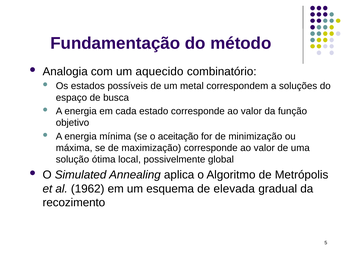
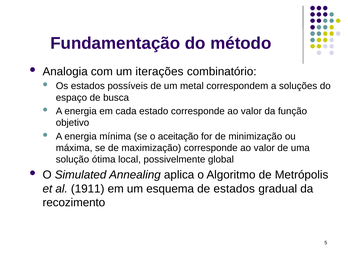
aquecido: aquecido -> iterações (159, 71)
1962: 1962 -> 1911 (88, 189)
de elevada: elevada -> estados (234, 189)
